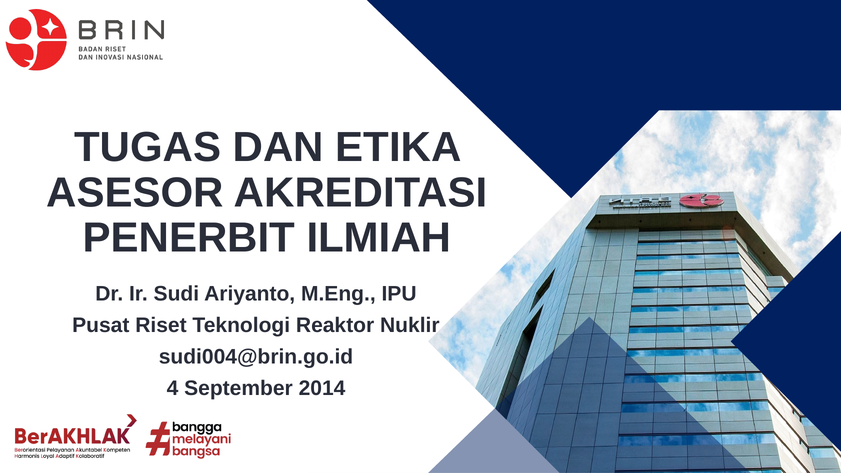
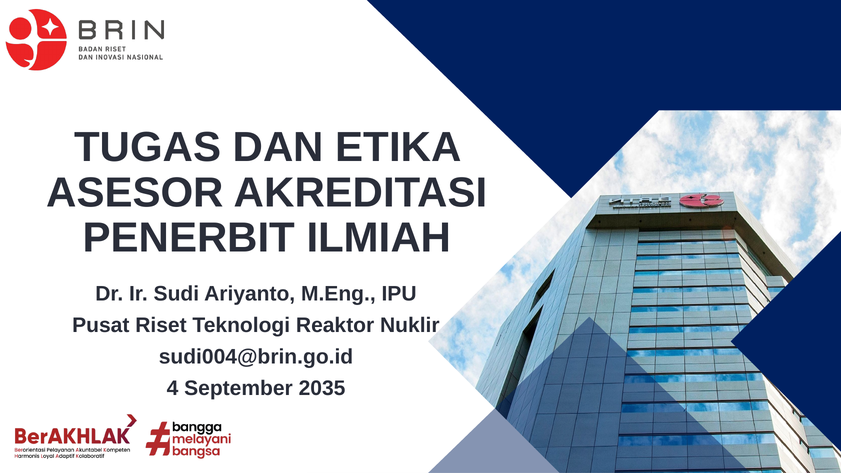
2014: 2014 -> 2035 (322, 388)
